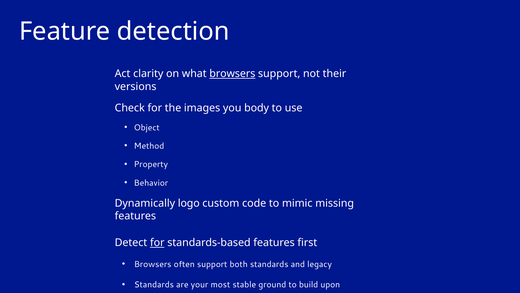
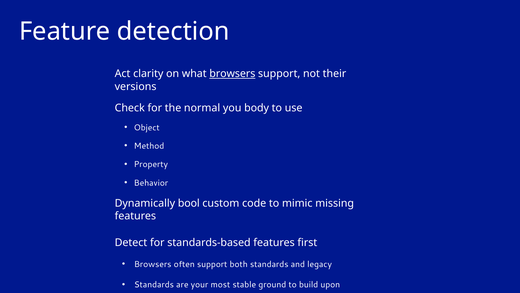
images: images -> normal (202, 108)
logo: logo -> bool (189, 203)
for underline: present -> none (157, 242)
